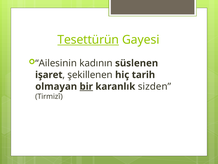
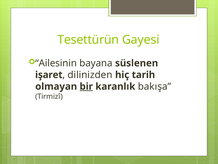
Tesettürün underline: present -> none (88, 40)
kadının: kadının -> bayana (96, 63)
şekillenen: şekillenen -> dilinizden (90, 75)
sizden: sizden -> bakışa (154, 86)
